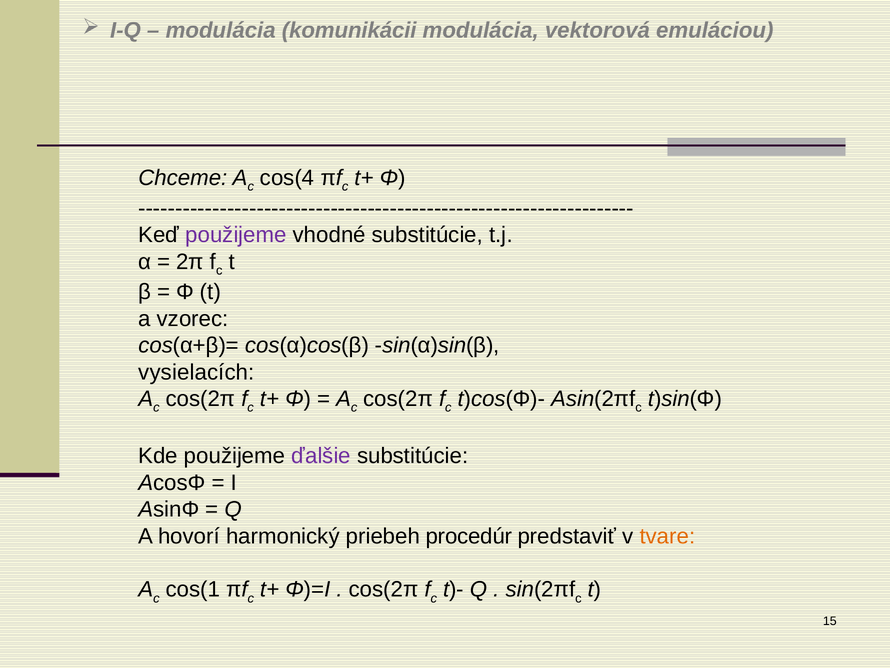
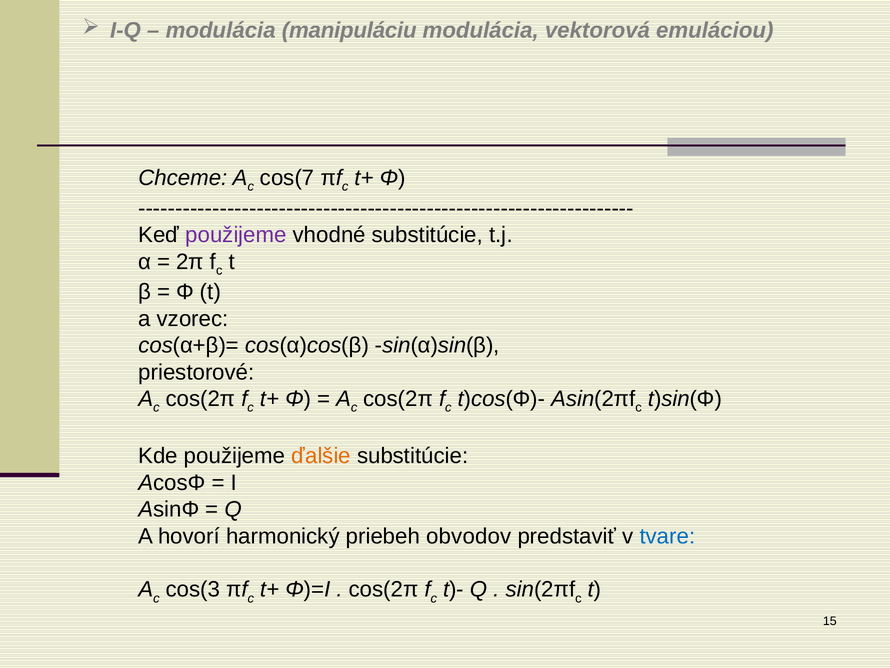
komunikácii: komunikácii -> manipuláciu (349, 31)
cos(4: cos(4 -> cos(7 (287, 178)
vysielacích: vysielacích -> priestorové (196, 372)
ďalšie colour: purple -> orange (321, 456)
procedúr: procedúr -> obvodov (469, 536)
tvare colour: orange -> blue (667, 536)
cos(1: cos(1 -> cos(3 (193, 589)
